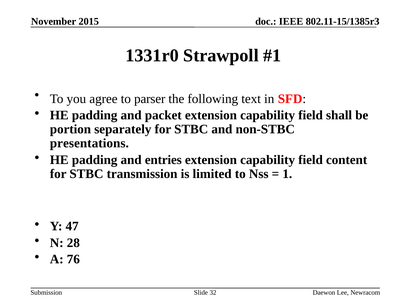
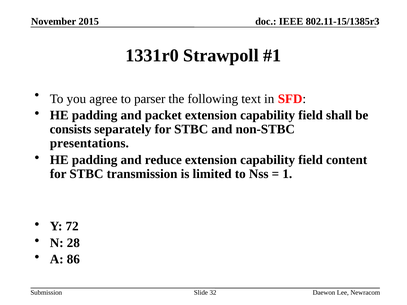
portion: portion -> consists (71, 129)
entries: entries -> reduce (163, 160)
47: 47 -> 72 (72, 227)
76: 76 -> 86 (73, 259)
